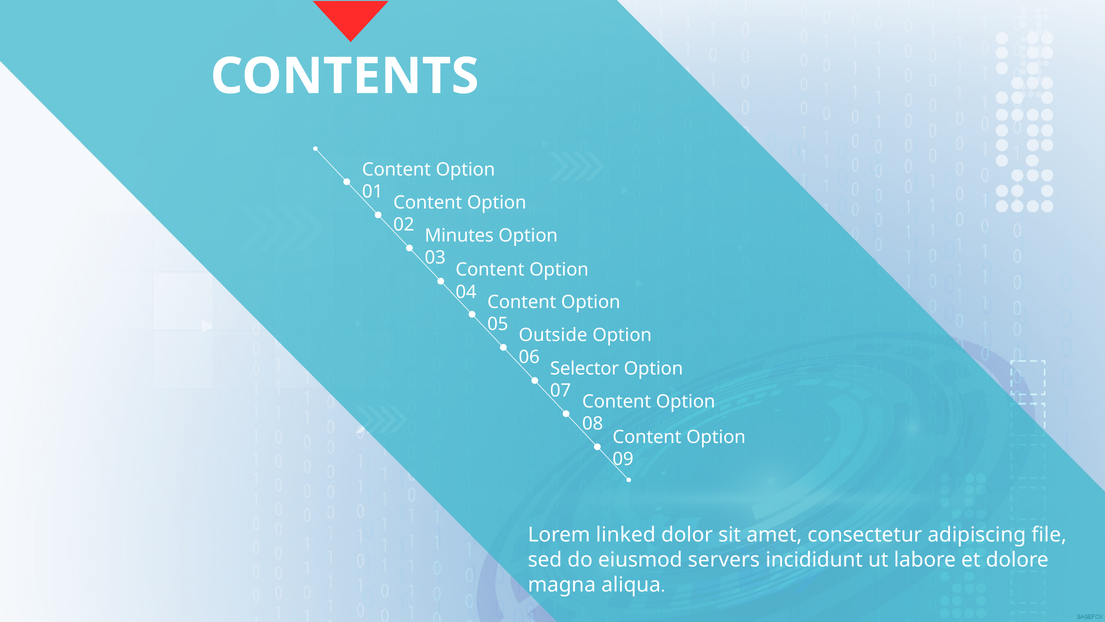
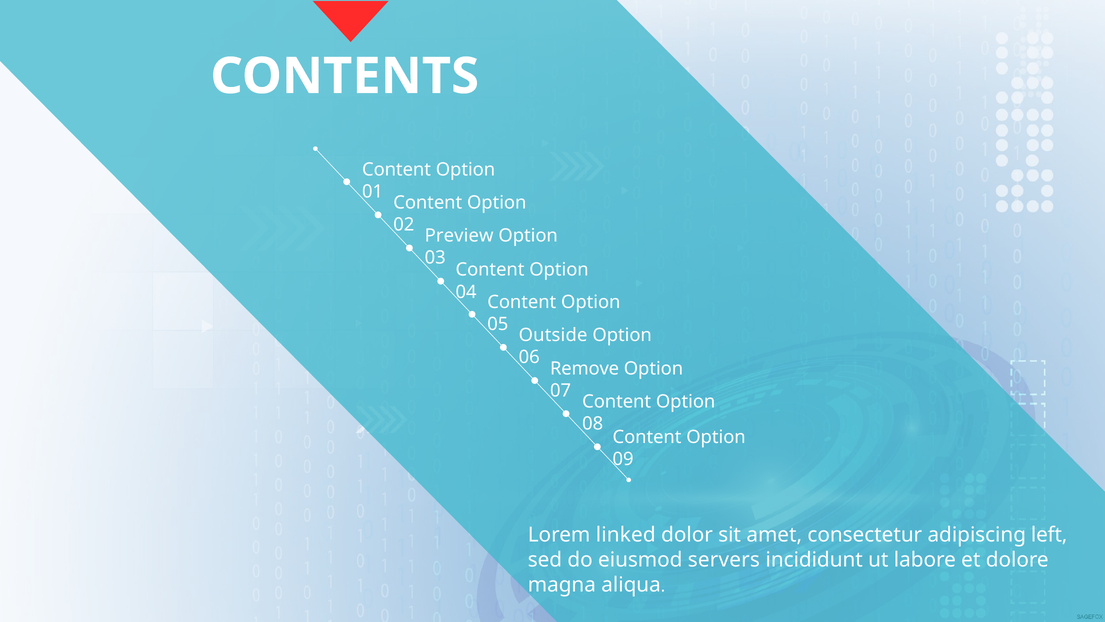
Minutes: Minutes -> Preview (459, 235)
Selector: Selector -> Remove (585, 368)
file: file -> left (1049, 535)
